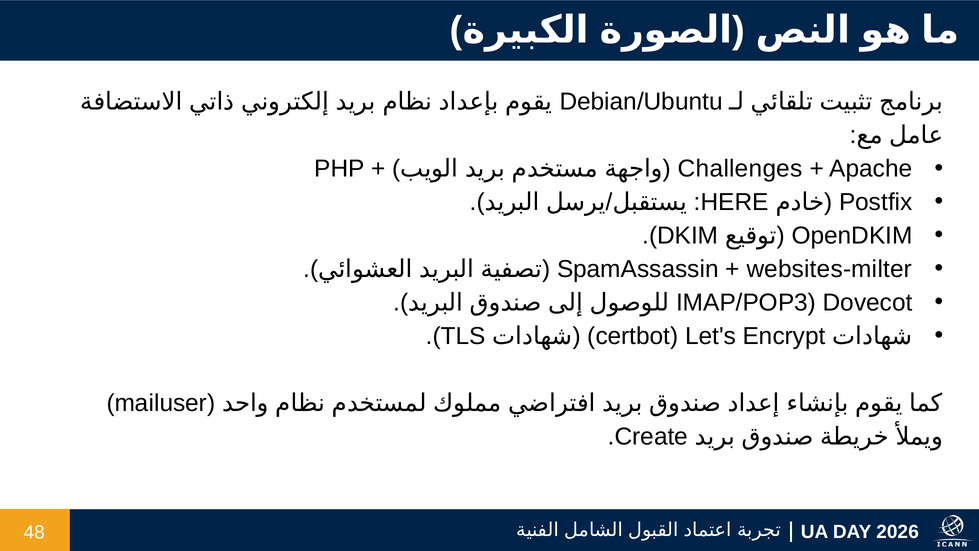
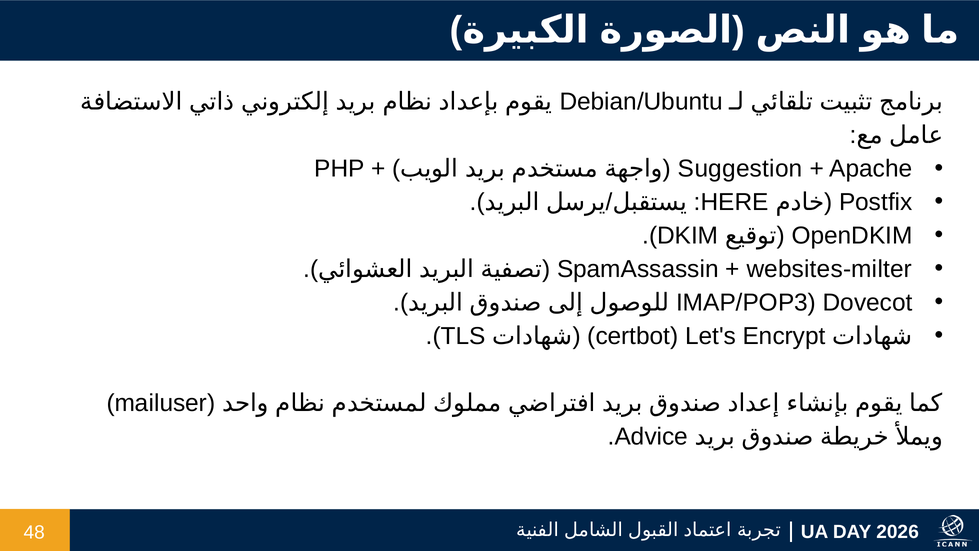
Challenges: Challenges -> Suggestion (740, 169)
Create: Create -> Advice (651, 436)
